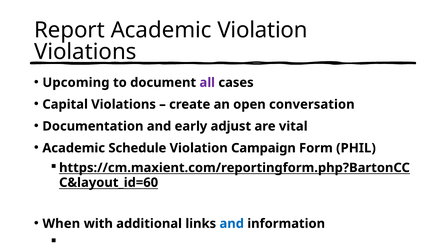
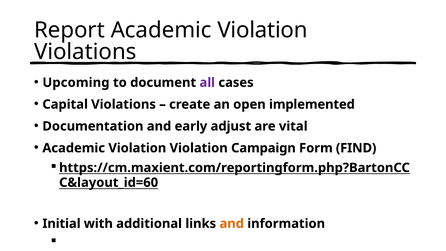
conversation: conversation -> implemented (312, 104)
Schedule: Schedule -> Violation (137, 148)
PHIL: PHIL -> FIND (356, 148)
When: When -> Initial (61, 224)
and colour: blue -> orange (232, 224)
